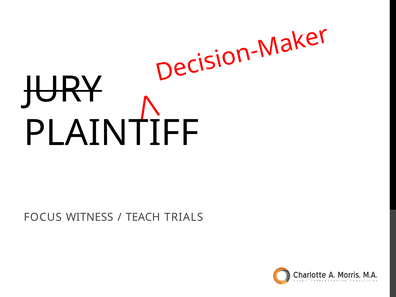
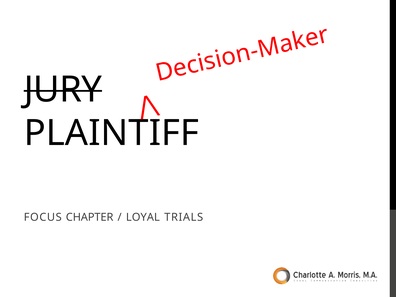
WITNESS: WITNESS -> CHAPTER (90, 217)
TEACH: TEACH -> LOYAL (143, 217)
